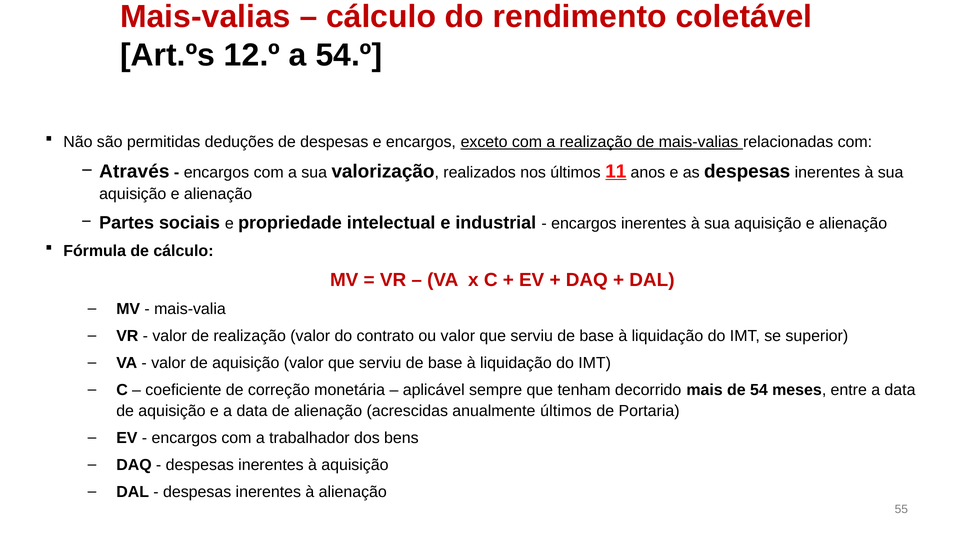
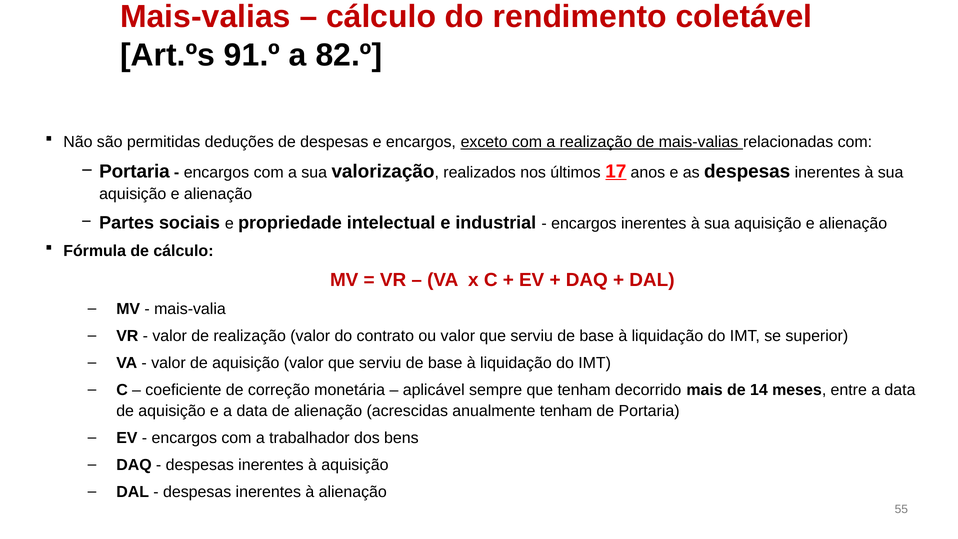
12.º: 12.º -> 91.º (252, 55)
54.º: 54.º -> 82.º (349, 55)
Através: Através -> Portaria (134, 171)
11: 11 -> 17 (616, 171)
54: 54 -> 14 (759, 390)
anualmente últimos: últimos -> tenham (566, 411)
